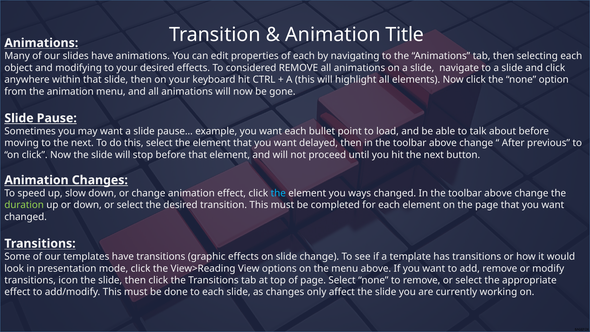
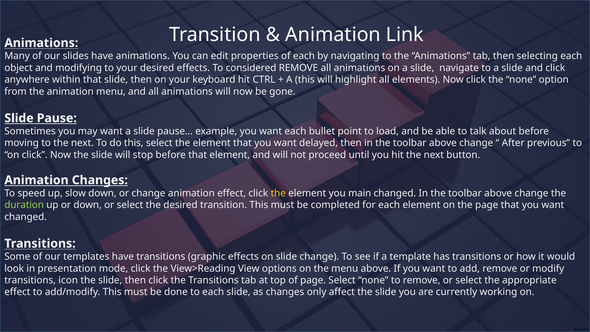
Title: Title -> Link (405, 35)
the colour: light blue -> yellow (278, 193)
ways: ways -> main (360, 193)
